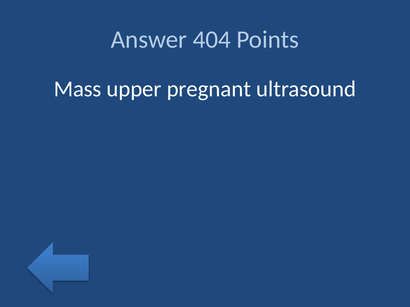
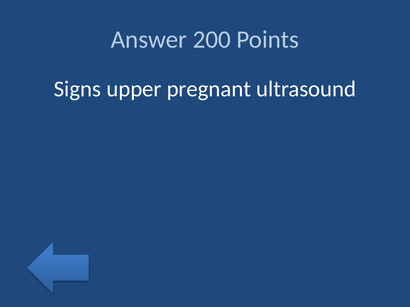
404: 404 -> 200 (212, 40)
Mass: Mass -> Signs (77, 89)
